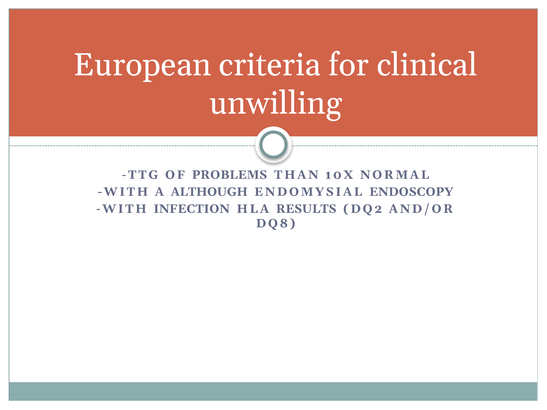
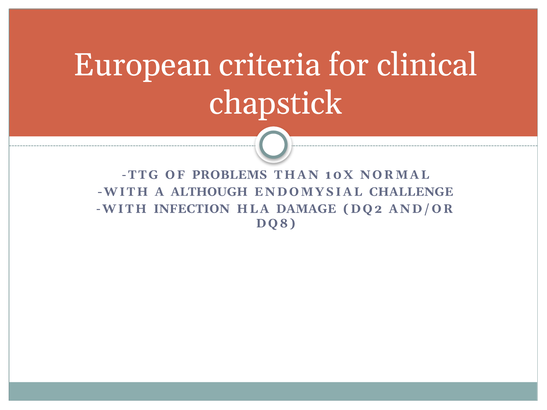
unwilling: unwilling -> chapstick (276, 103)
ENDOSCOPY: ENDOSCOPY -> CHALLENGE (411, 192)
RESULTS: RESULTS -> DAMAGE (306, 209)
